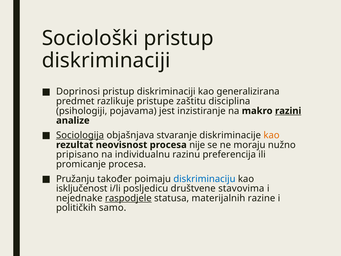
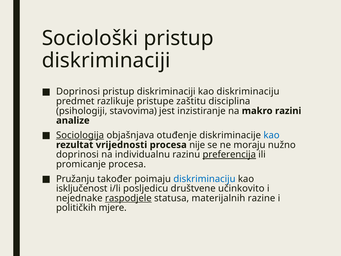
kao generalizirana: generalizirana -> diskriminaciju (248, 92)
pojavama: pojavama -> stavovima (133, 111)
razini underline: present -> none (288, 111)
stvaranje: stvaranje -> otuđenje (177, 135)
kao colour: orange -> blue (272, 135)
neovisnost: neovisnost -> vrijednosti (121, 145)
pripisano: pripisano -> doprinosi (77, 154)
preferencija underline: none -> present (229, 154)
stavovima: stavovima -> učinkovito (241, 188)
samo: samo -> mjere (113, 208)
